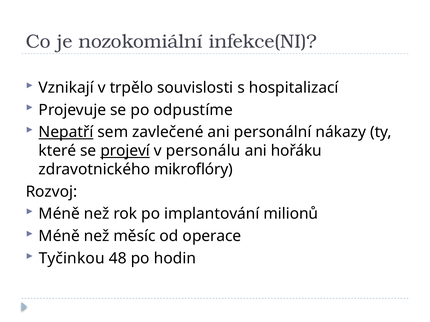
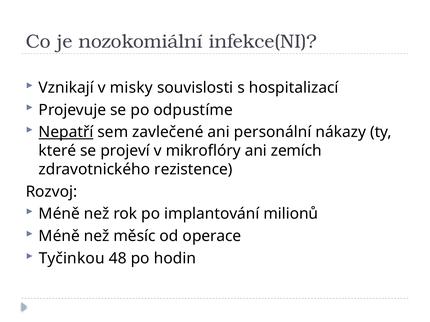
trpělo: trpělo -> misky (131, 88)
projeví underline: present -> none (125, 151)
personálu: personálu -> mikroflóry (203, 151)
hořáku: hořáku -> zemích (296, 151)
mikroflóry: mikroflóry -> rezistence (193, 170)
